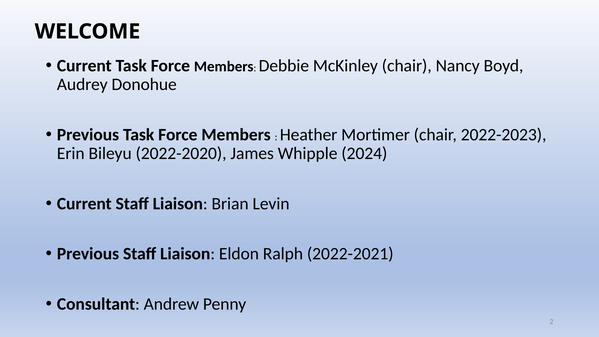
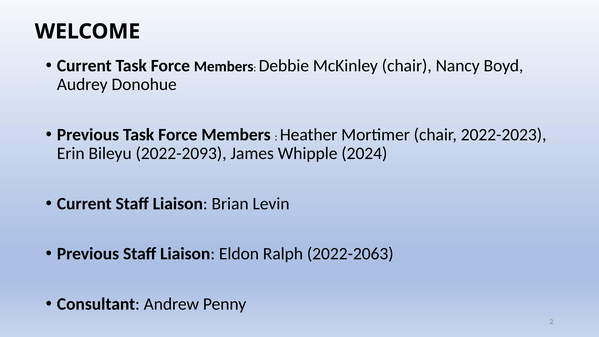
2022-2020: 2022-2020 -> 2022-2093 (181, 153)
2022-2021: 2022-2021 -> 2022-2063 (350, 254)
